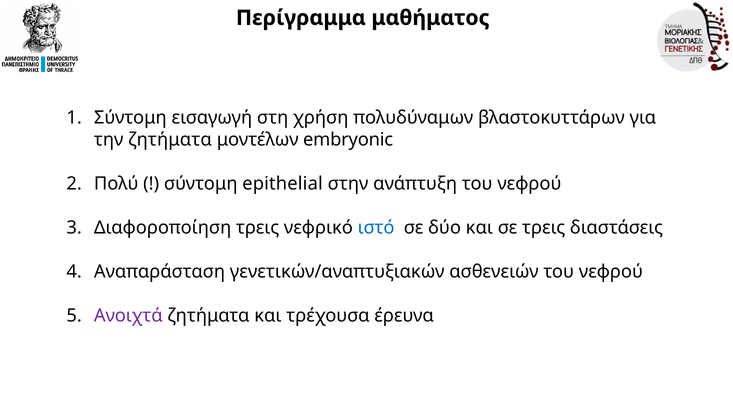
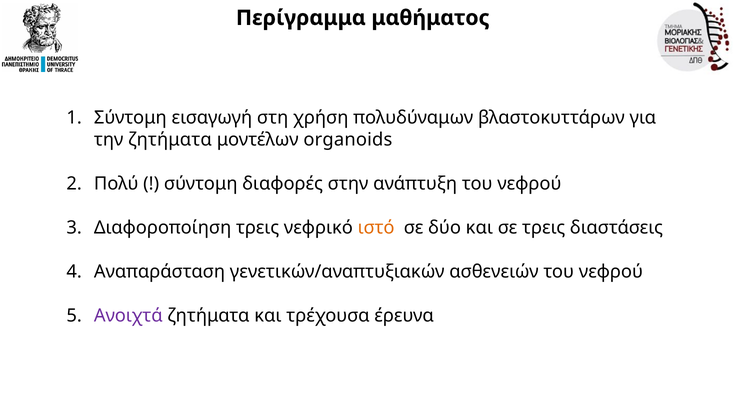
embryonic: embryonic -> organoids (348, 139)
epithelial: epithelial -> διαφορές (283, 183)
ιστό colour: blue -> orange (376, 227)
